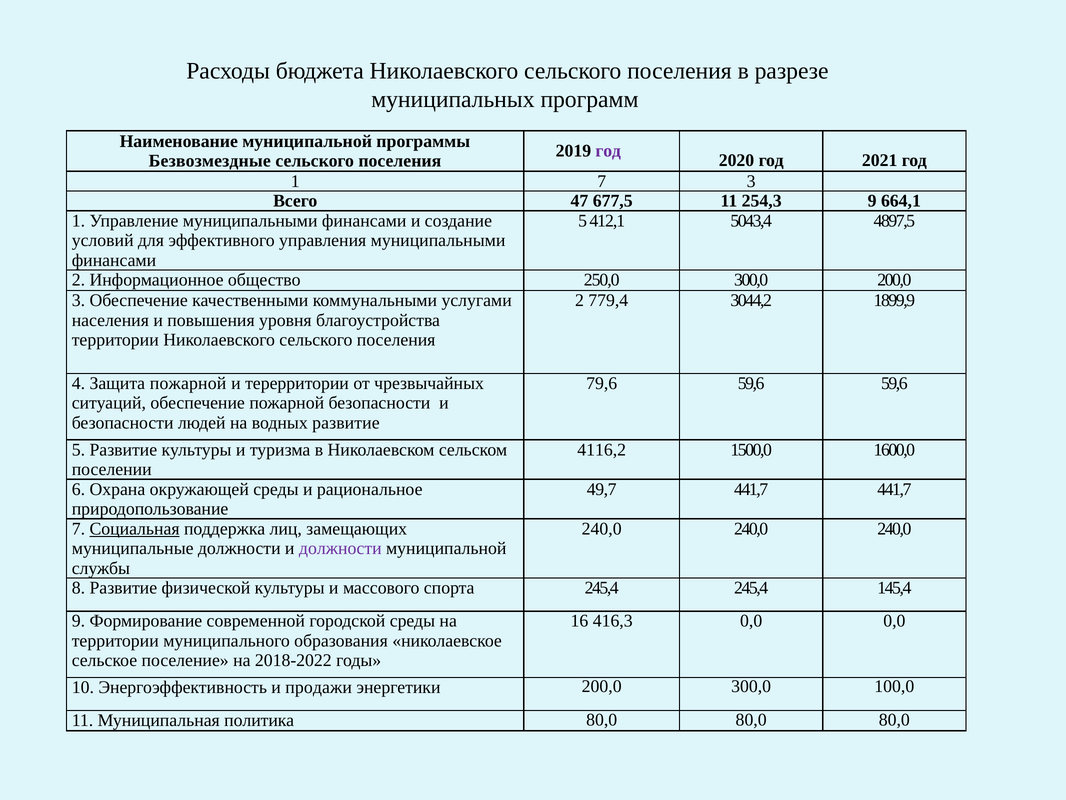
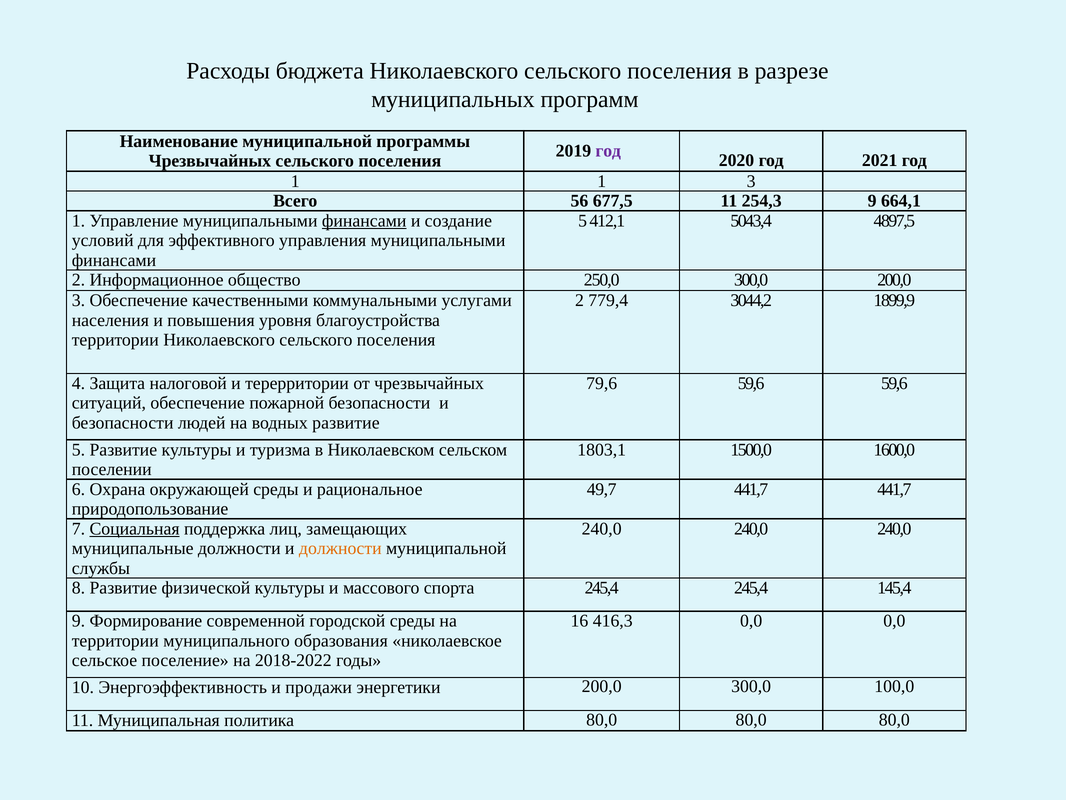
Безвозмездные: Безвозмездные -> Чрезвычайных (210, 161)
1 7: 7 -> 1 (602, 181)
47: 47 -> 56 (579, 201)
финансами underline: none -> present (364, 221)
Защита пожарной: пожарной -> налоговой (188, 383)
4116,2: 4116,2 -> 1803,1 (602, 449)
должности colour: purple -> orange (340, 548)
